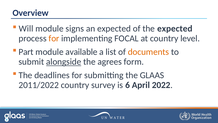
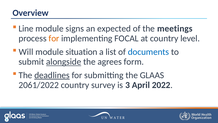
Will: Will -> Line (26, 29)
the expected: expected -> meetings (175, 29)
Part: Part -> Will (26, 52)
available: available -> situation (81, 52)
documents colour: orange -> blue (148, 52)
deadlines underline: none -> present (52, 75)
2011/2022: 2011/2022 -> 2061/2022 (39, 85)
6: 6 -> 3 (128, 85)
